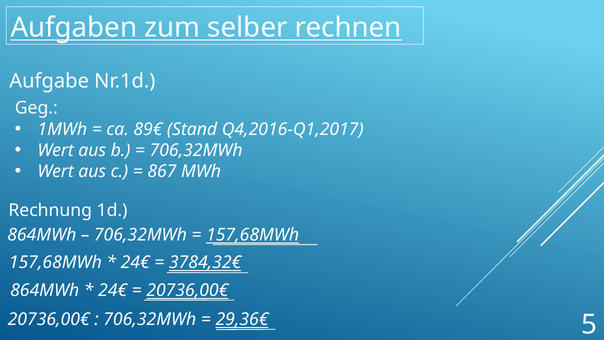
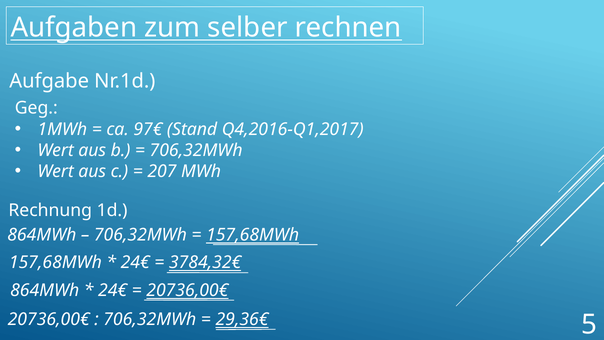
89€: 89€ -> 97€ (148, 129)
867: 867 -> 207 (162, 171)
